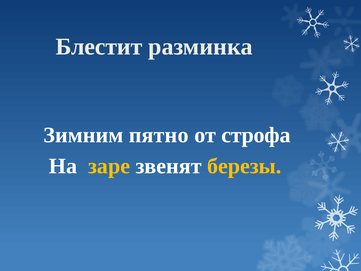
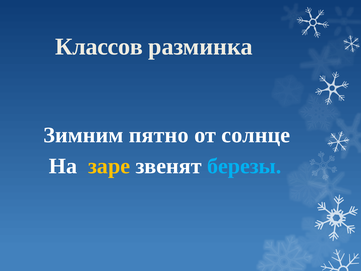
Блестит: Блестит -> Классов (99, 47)
строфа: строфа -> солнце (256, 135)
березы colour: yellow -> light blue (244, 166)
